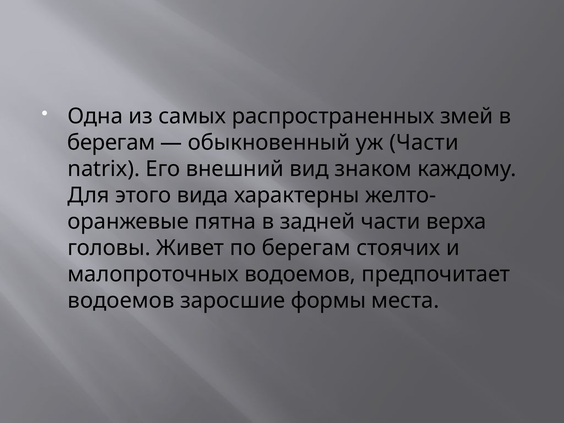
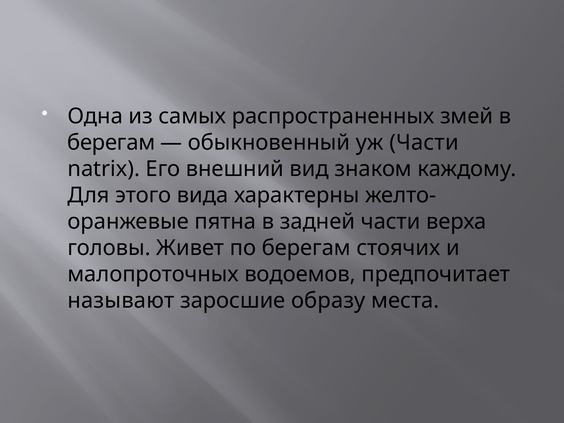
водоемов: водоемов -> называют (121, 301)
формы: формы -> образу (328, 301)
